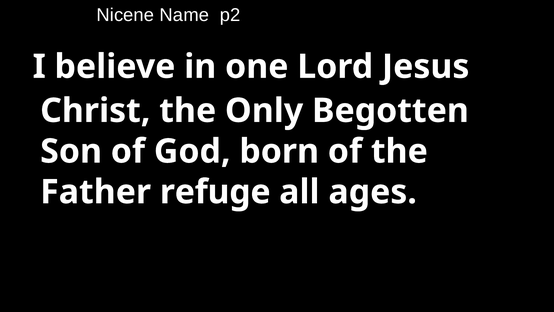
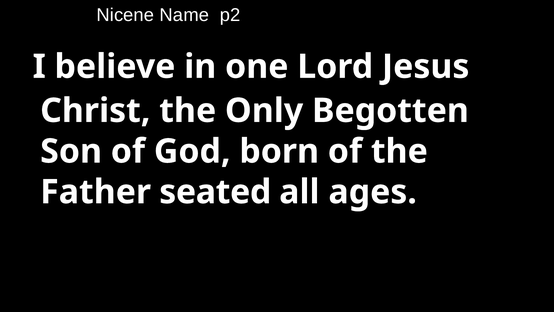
refuge: refuge -> seated (215, 192)
